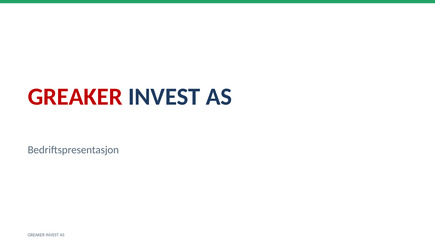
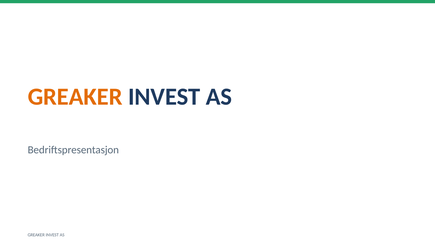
GREAKER colour: red -> orange (75, 96)
